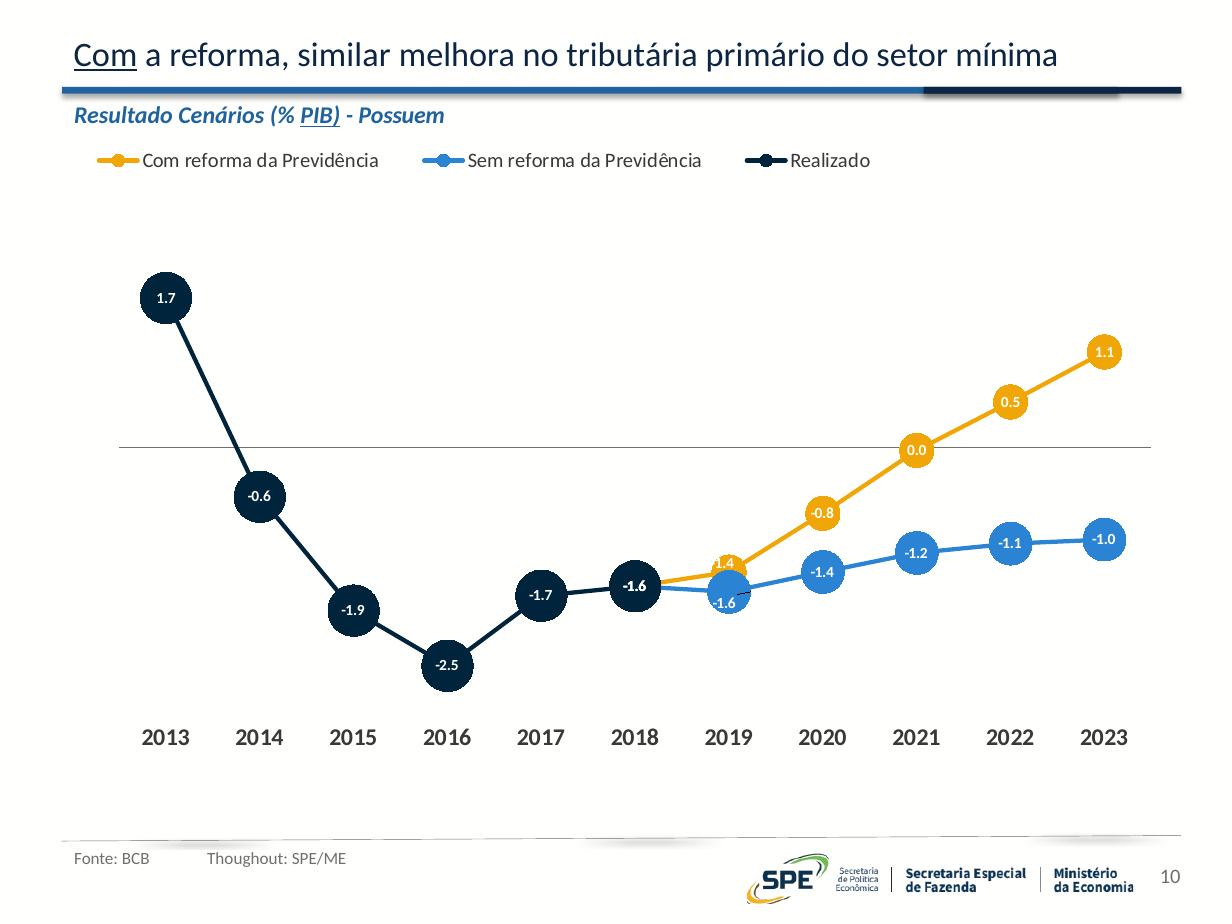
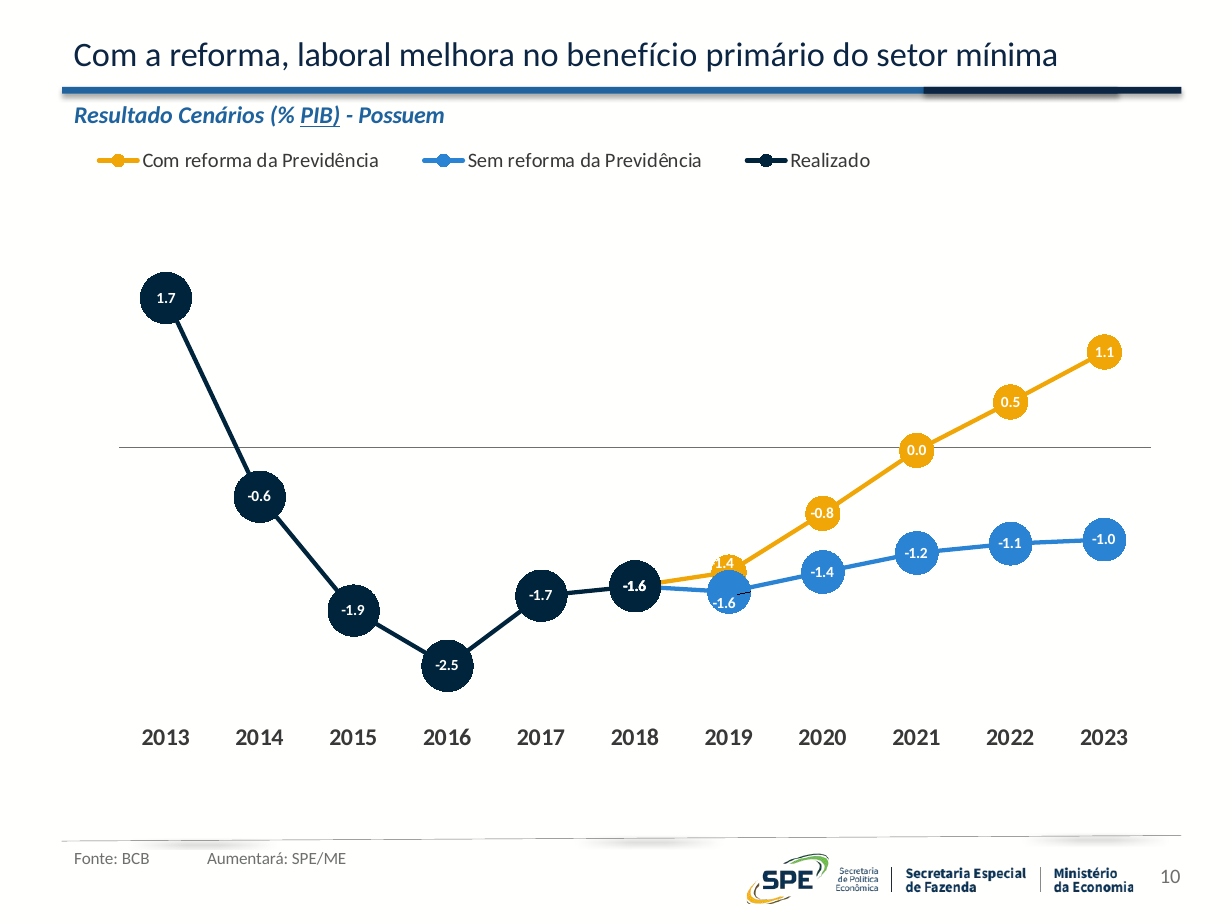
Com underline: present -> none (106, 55)
similar: similar -> laboral (344, 55)
tributária: tributária -> benefício (632, 55)
Thoughout: Thoughout -> Aumentará (248, 859)
